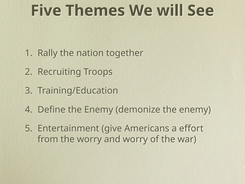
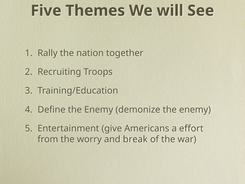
and worry: worry -> break (135, 139)
